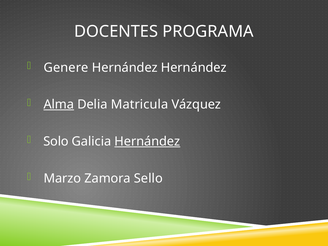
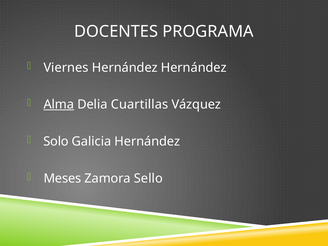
Genere: Genere -> Viernes (66, 68)
Matricula: Matricula -> Cuartillas (140, 104)
Hernández underline: present -> none (147, 141)
Marzo: Marzo -> Meses (62, 178)
